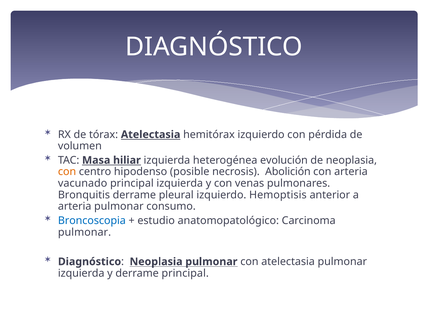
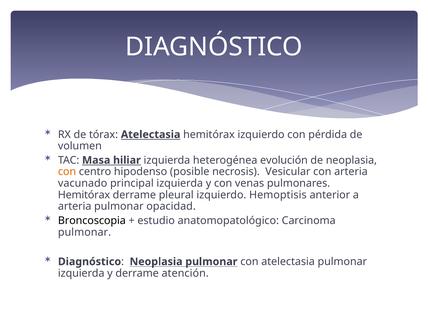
Abolición: Abolición -> Vesicular (288, 172)
Bronquitis: Bronquitis -> Hemitórax (84, 195)
consumo: consumo -> opacidad (171, 206)
Broncoscopia colour: blue -> black (92, 221)
derrame principal: principal -> atención (185, 273)
